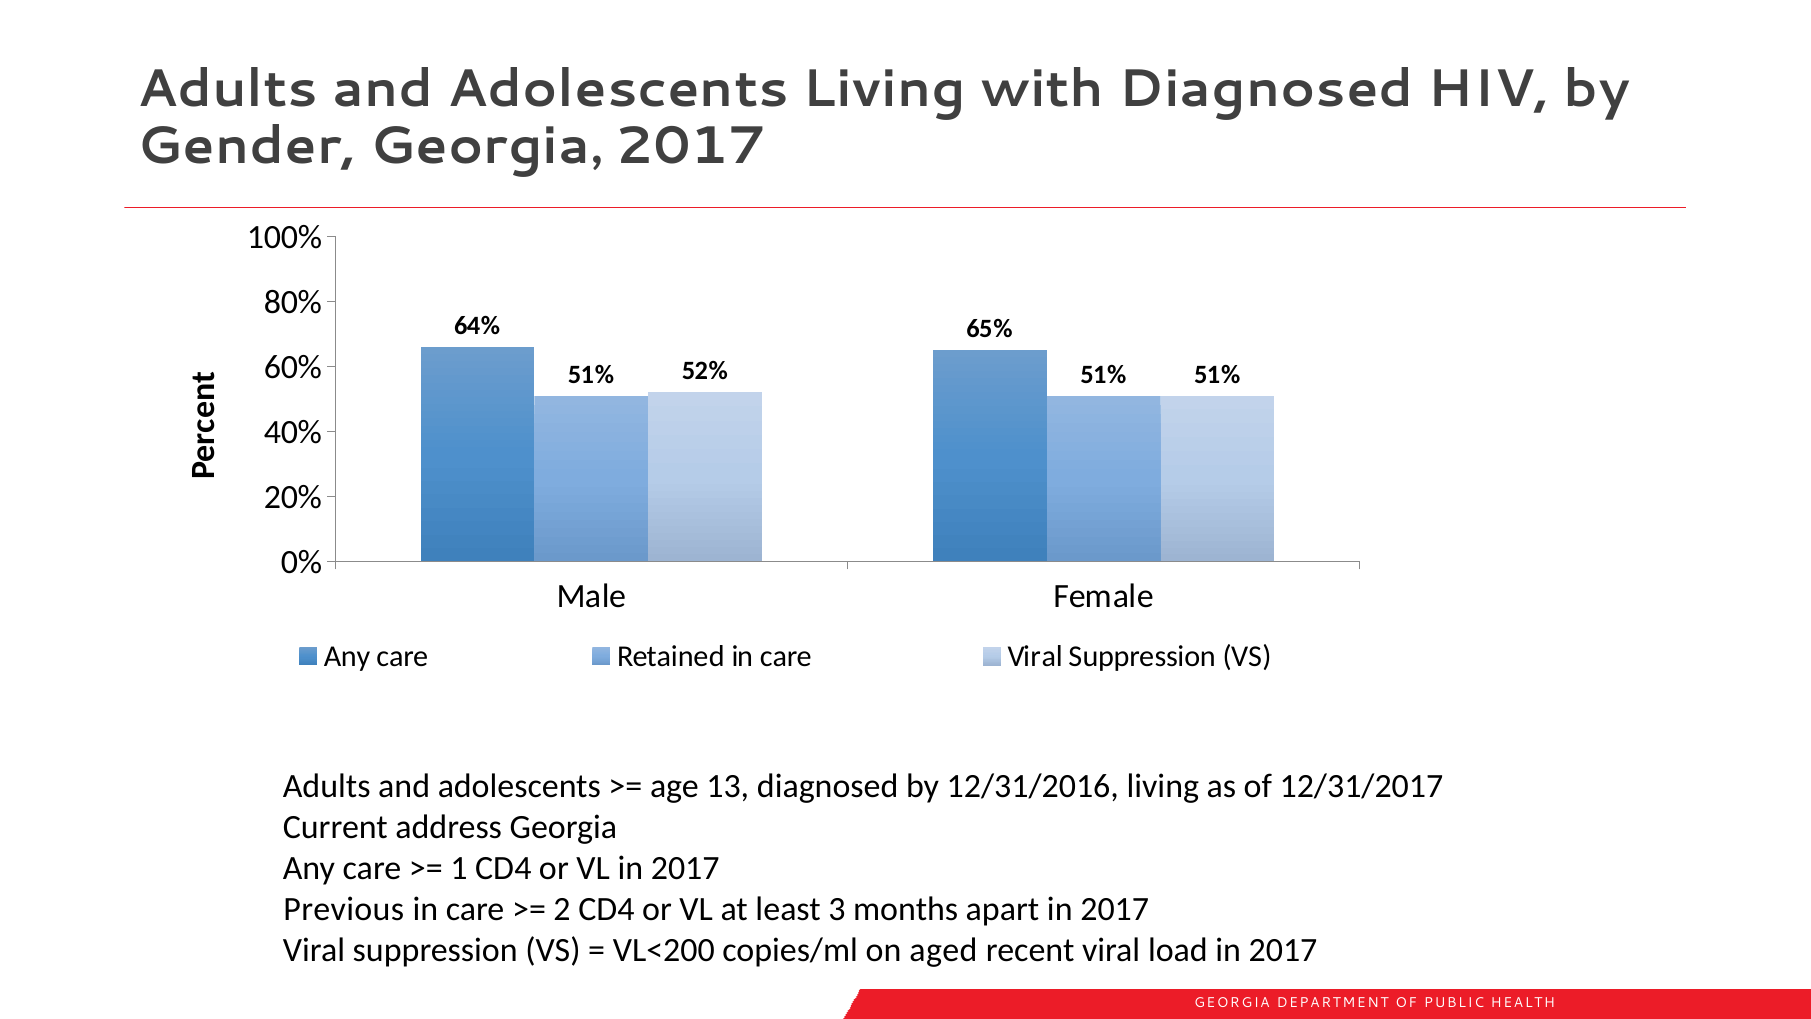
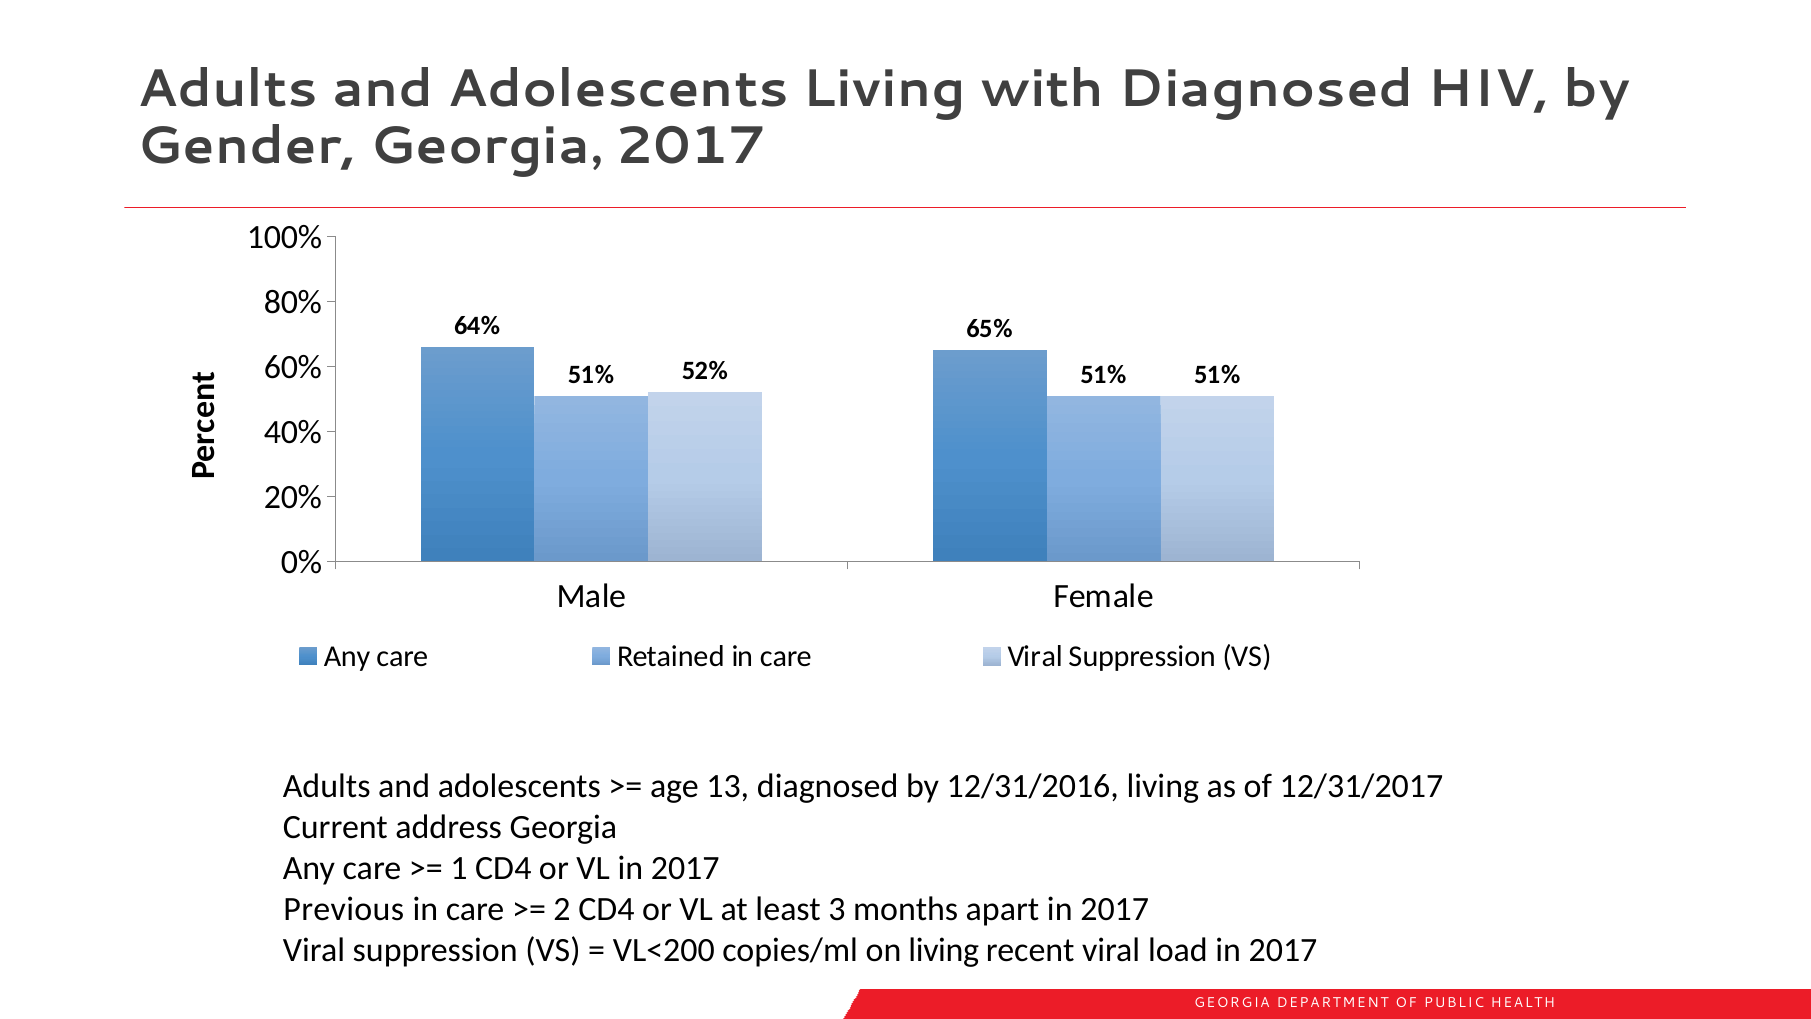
on aged: aged -> living (944, 950)
